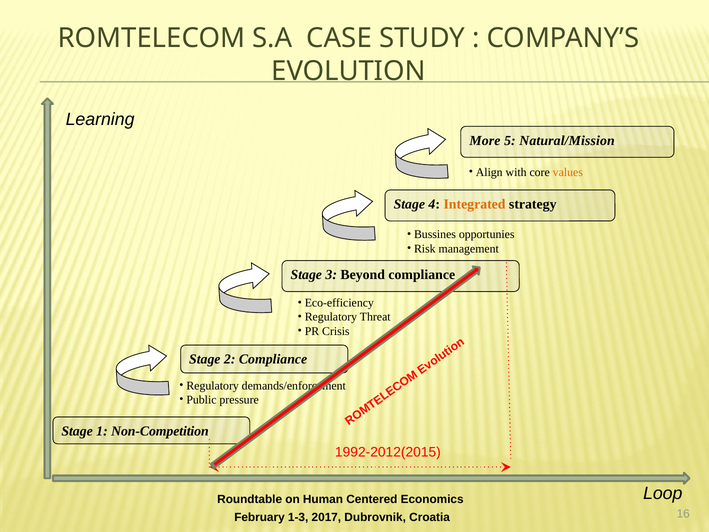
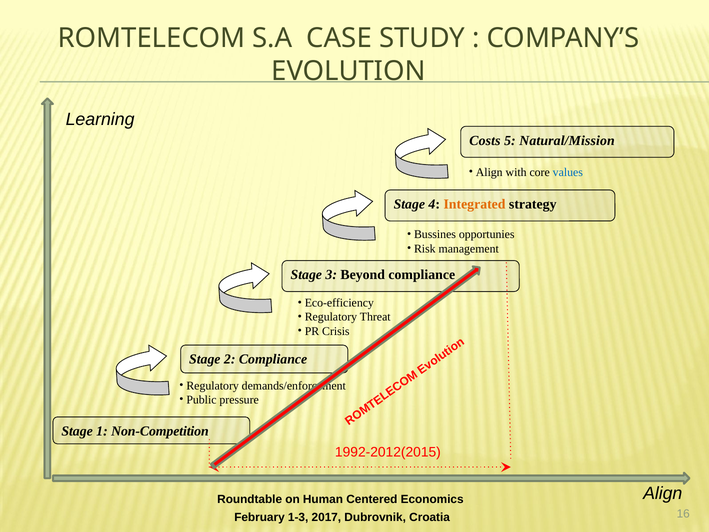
More: More -> Costs (485, 141)
values colour: orange -> blue (568, 172)
Loop: Loop -> Align (663, 493)
